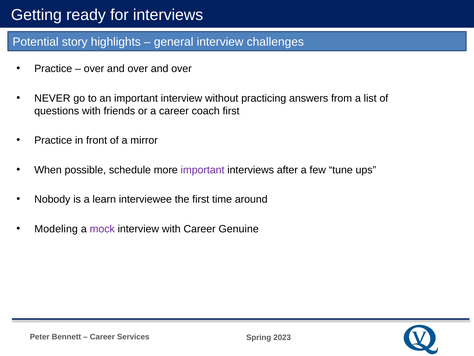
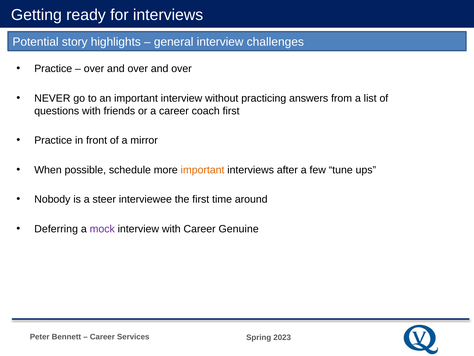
important colour: purple -> orange (203, 170)
learn: learn -> steer (104, 199)
Modeling: Modeling -> Deferring (56, 229)
